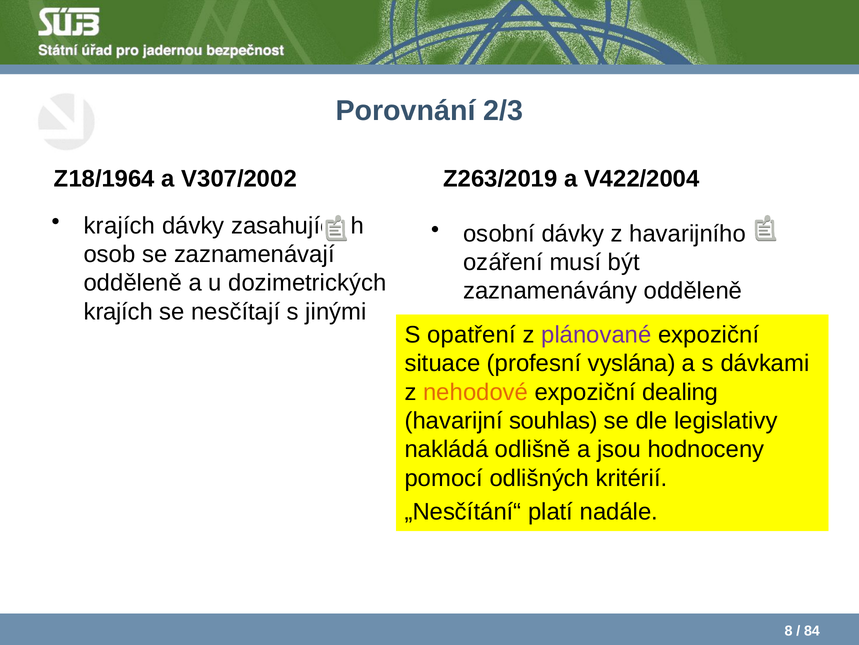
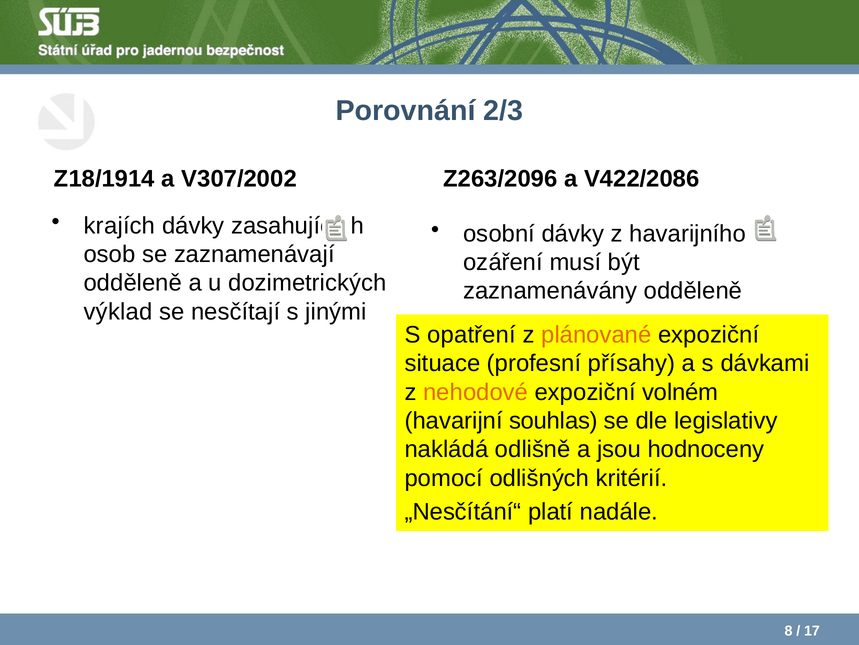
Z18/1964: Z18/1964 -> Z18/1914 (104, 179)
Z263/2019: Z263/2019 -> Z263/2096 (500, 179)
V422/2004: V422/2004 -> V422/2086 (642, 179)
krajích: krajích -> výklad (118, 311)
plánované colour: purple -> orange (596, 334)
vyslána: vyslána -> přísahy (631, 363)
dealing: dealing -> volném (680, 392)
84: 84 -> 17 (812, 630)
